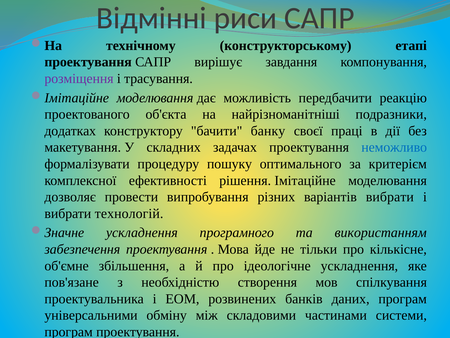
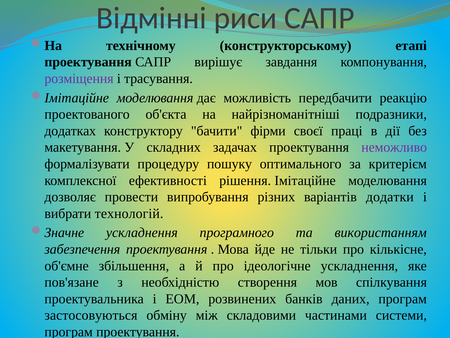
банку: банку -> фірми (268, 131)
неможливо colour: blue -> purple (394, 147)
варіантів вибрати: вибрати -> додатки (390, 197)
універсальними: універсальними -> застосовуються (91, 315)
